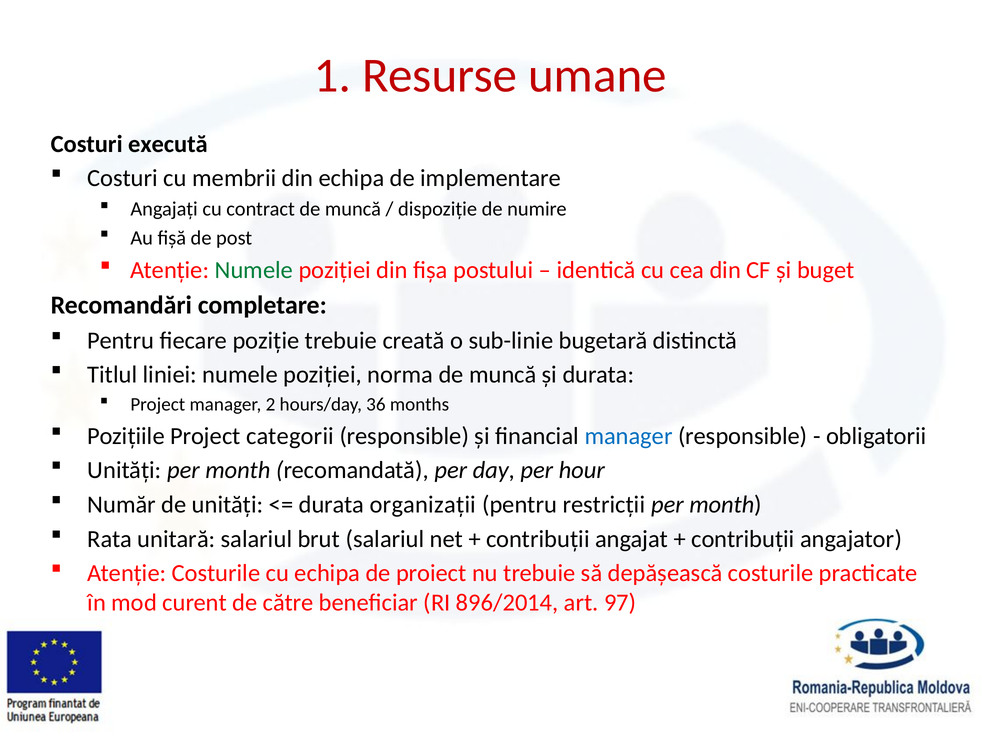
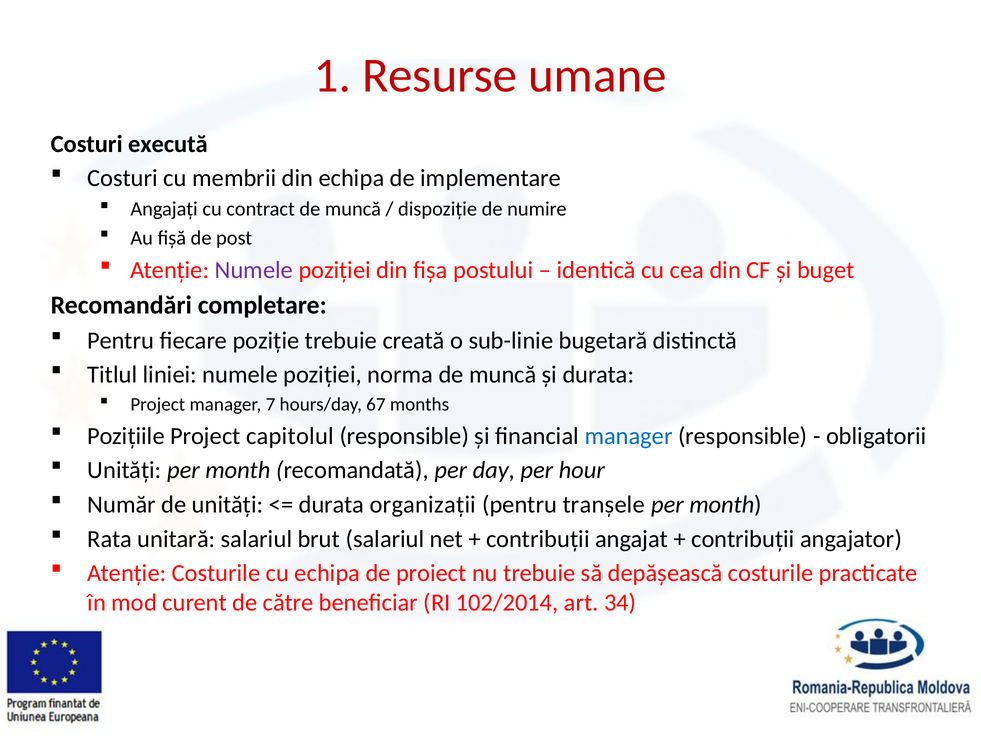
Numele colour: green -> purple (254, 270)
2: 2 -> 7 (270, 404)
36: 36 -> 67 (376, 404)
categorii: categorii -> capitolul (290, 436)
restricții: restricții -> tranșele (604, 504)
896/2014: 896/2014 -> 102/2014 (507, 603)
97: 97 -> 34 (620, 603)
